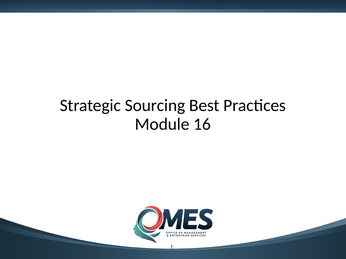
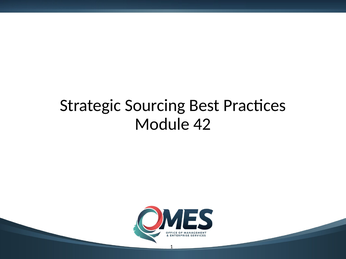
16: 16 -> 42 (202, 124)
